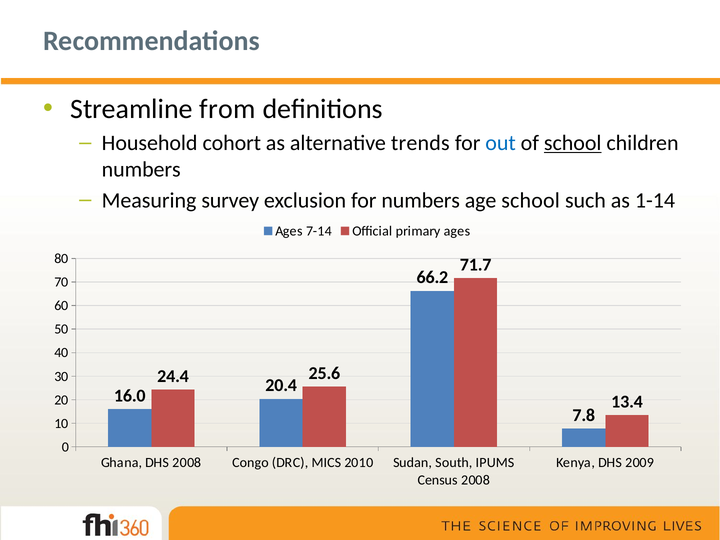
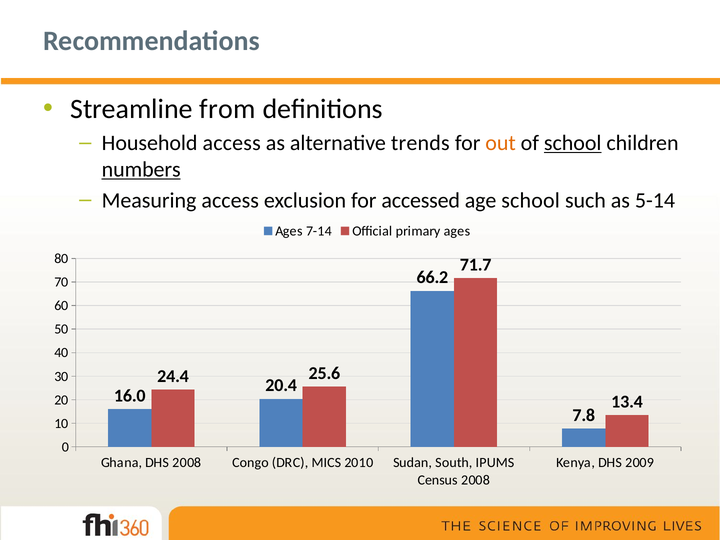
Household cohort: cohort -> access (232, 143)
out colour: blue -> orange (501, 143)
numbers underline: none -> present (141, 169)
Measuring survey: survey -> access (230, 200)
for numbers: numbers -> accessed (421, 200)
1-14: 1-14 -> 5-14 (655, 200)
